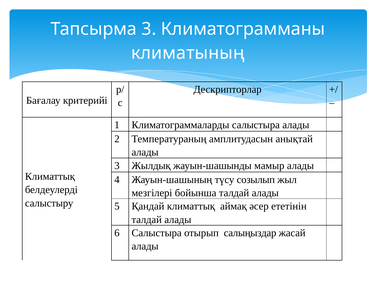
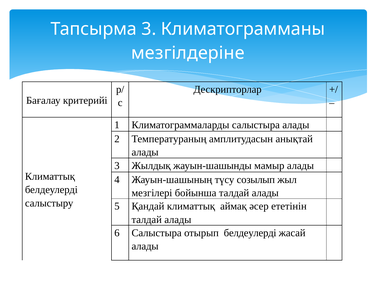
климатының: климатының -> мезгілдеріне (188, 53)
отырып салыңыздар: салыңыздар -> белдеулерді (250, 233)
